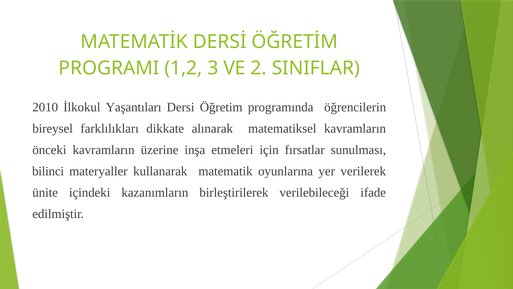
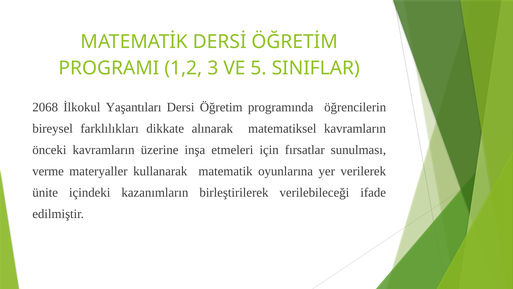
2: 2 -> 5 (259, 68)
2010: 2010 -> 2068 (45, 107)
bilinci: bilinci -> verme (48, 171)
